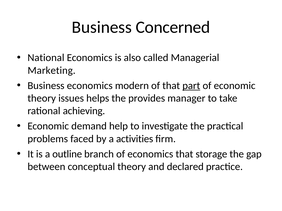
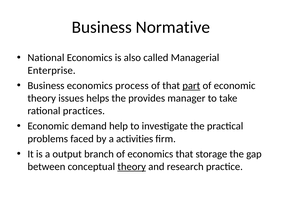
Concerned: Concerned -> Normative (173, 27)
Marketing: Marketing -> Enterprise (52, 71)
modern: modern -> process (132, 86)
achieving: achieving -> practices (84, 111)
outline: outline -> output (67, 154)
theory underline: none -> present (132, 167)
declared: declared -> research (185, 167)
